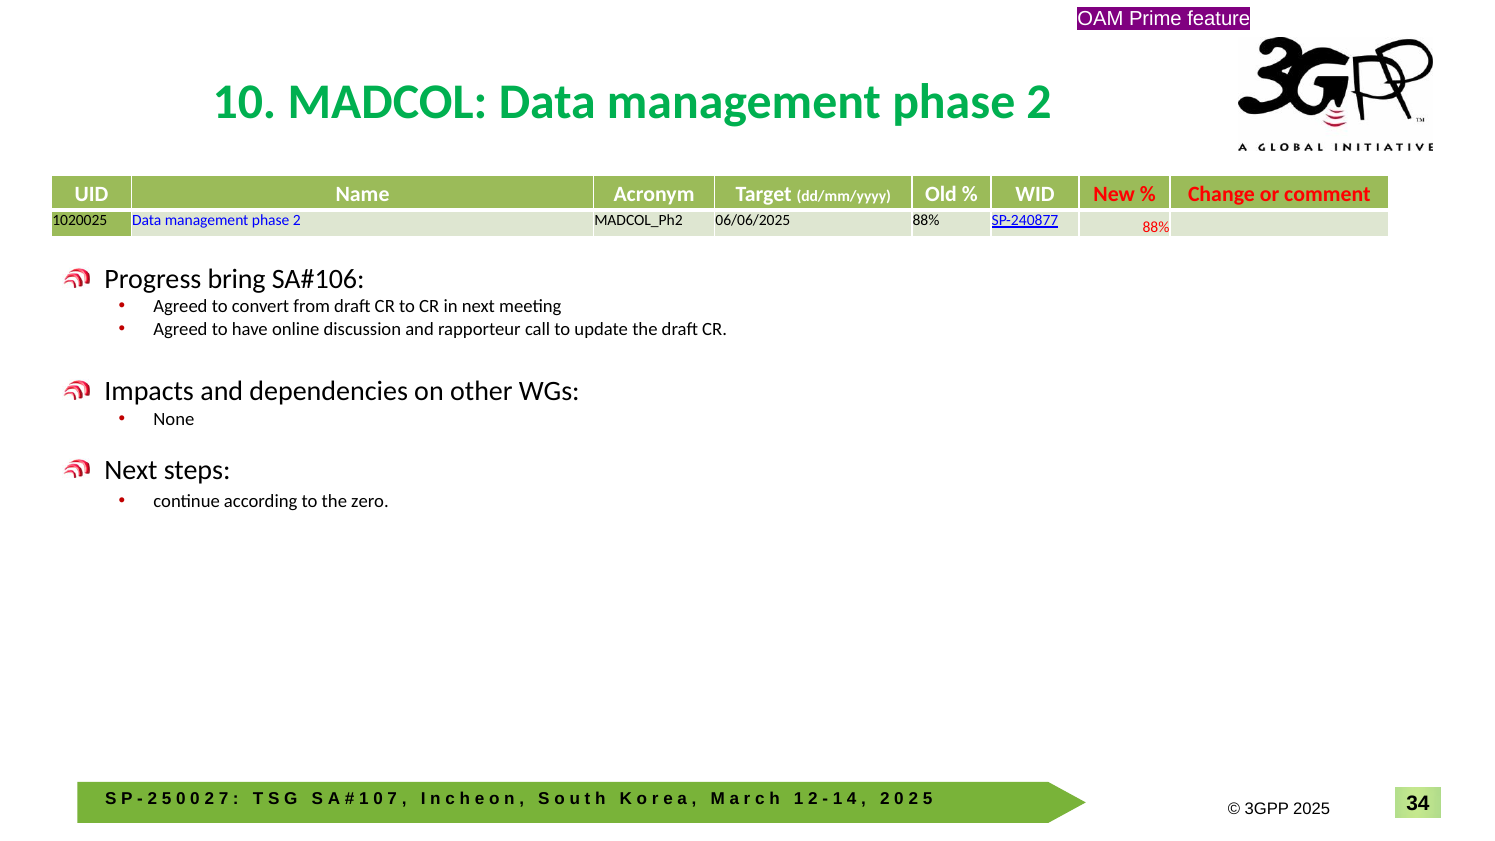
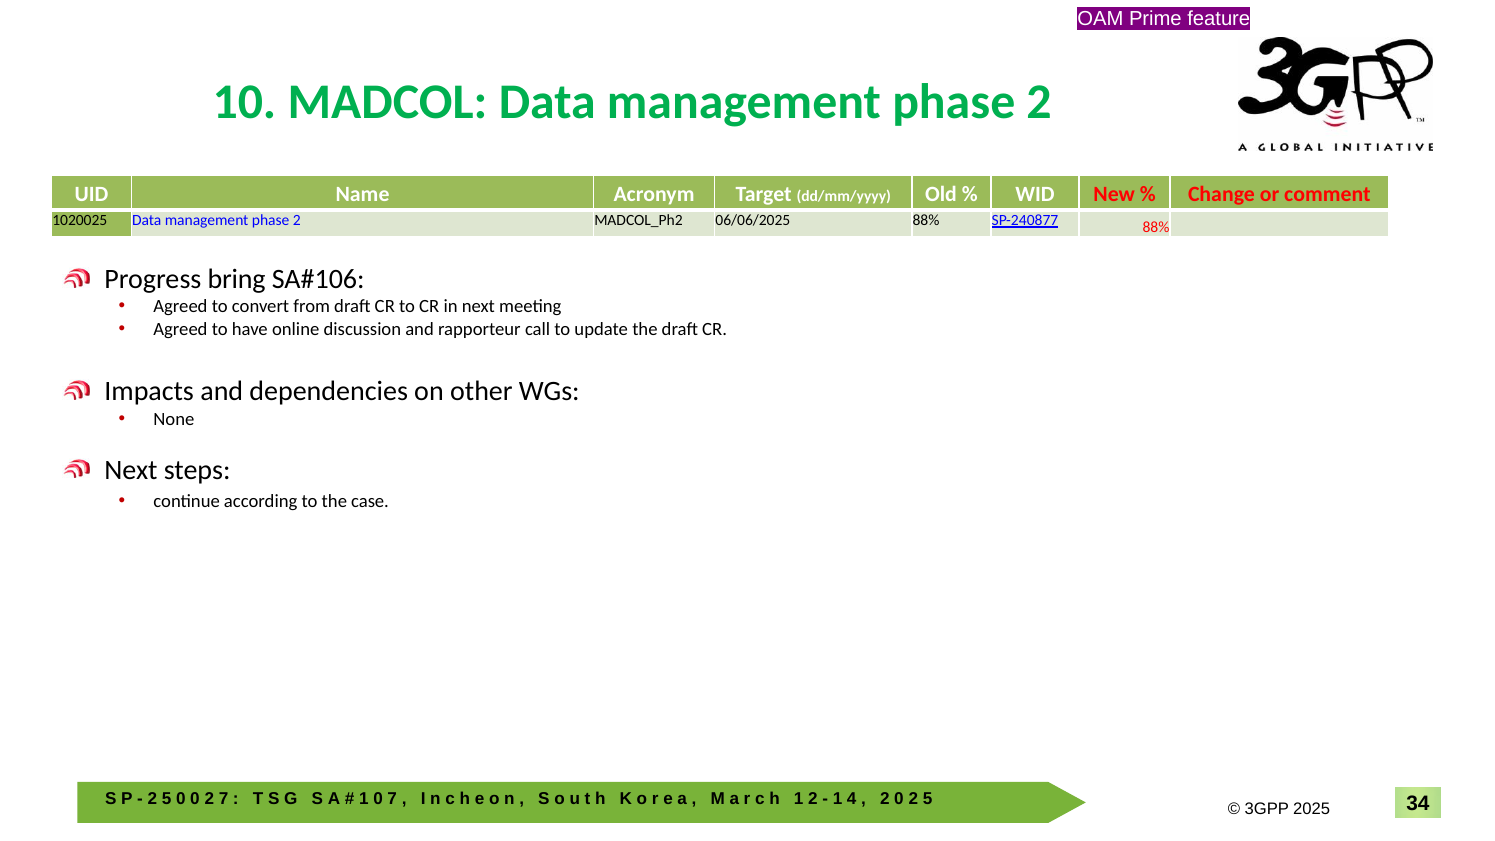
zero: zero -> case (370, 501)
